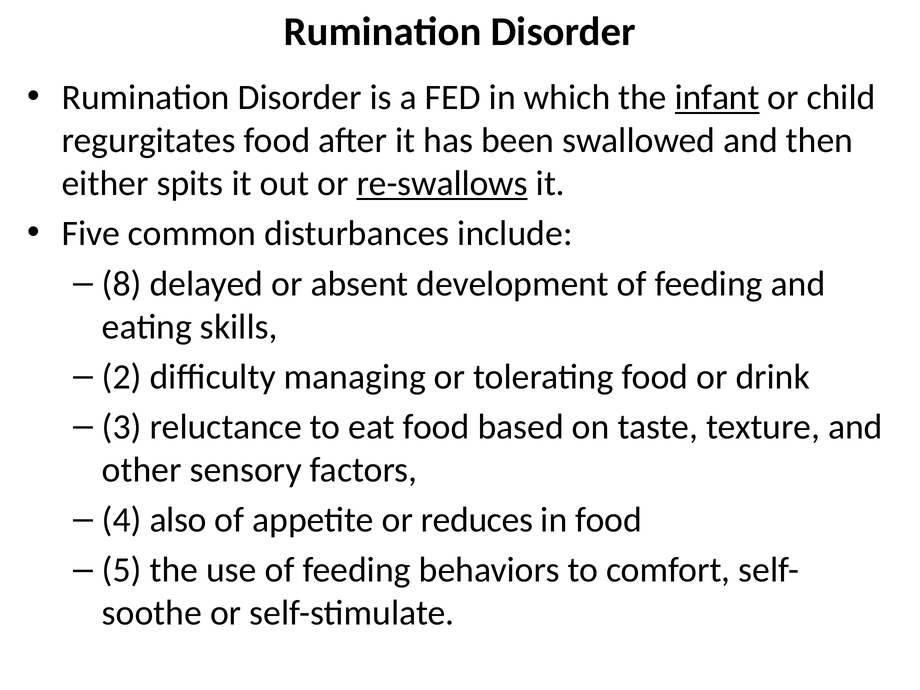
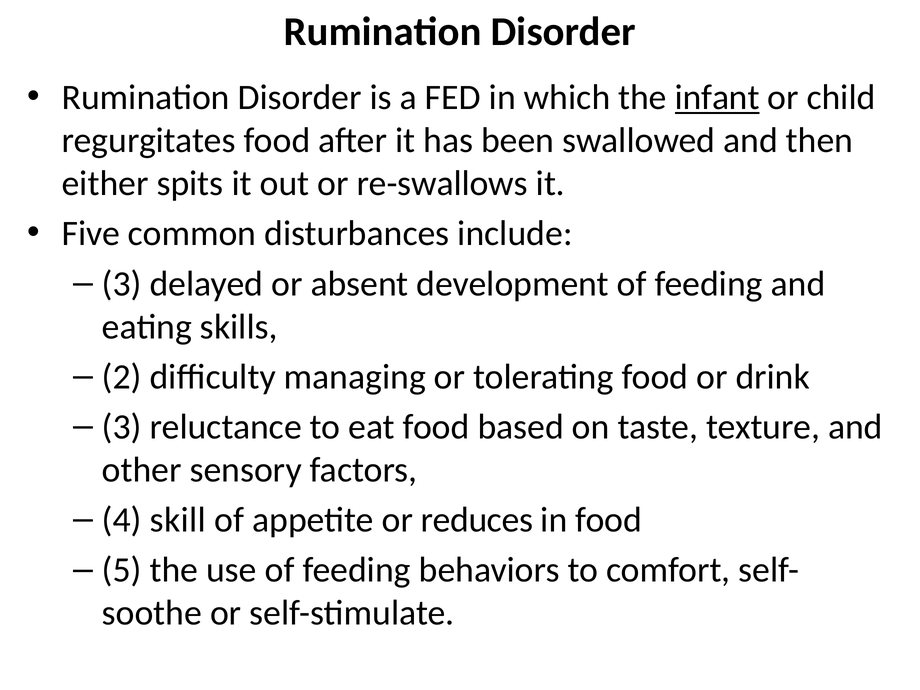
re-swallows underline: present -> none (442, 183)
8: 8 -> 3 (122, 284)
also: also -> skill (178, 520)
